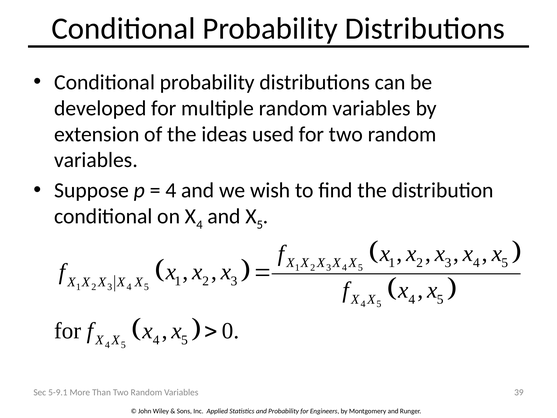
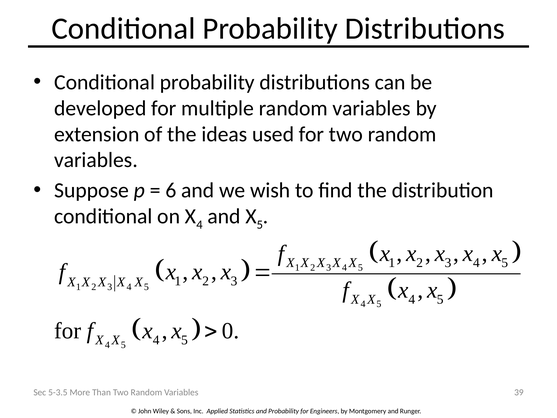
4: 4 -> 6 (171, 190)
5-9.1: 5-9.1 -> 5-3.5 (58, 392)
